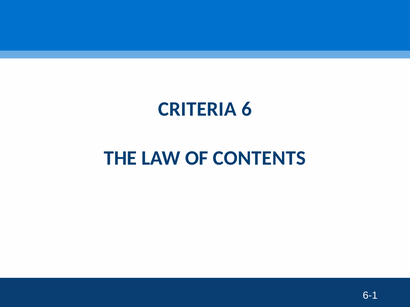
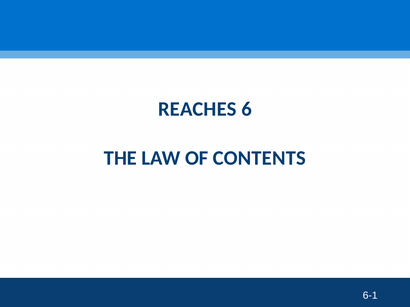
CRITERIA: CRITERIA -> REACHES (197, 109)
